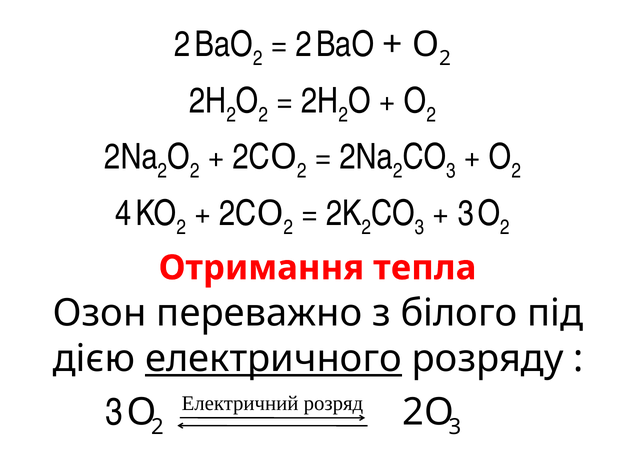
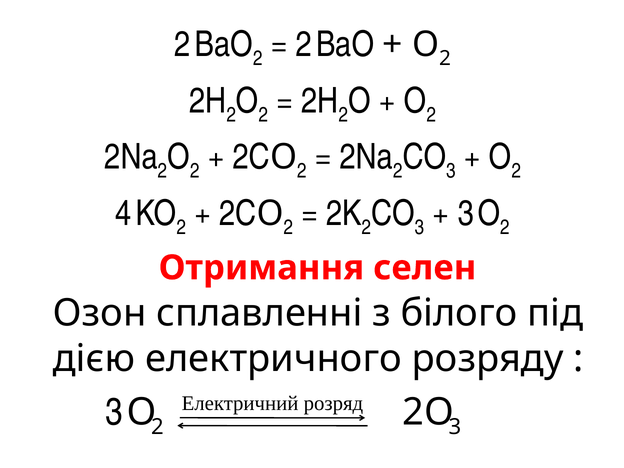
тепла: тепла -> селен (425, 268)
переважно: переважно -> сплавленні (259, 313)
електричного underline: present -> none (273, 359)
